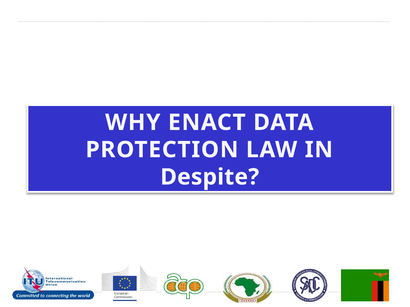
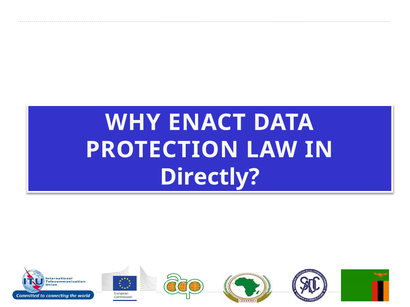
Despite: Despite -> Directly (210, 177)
